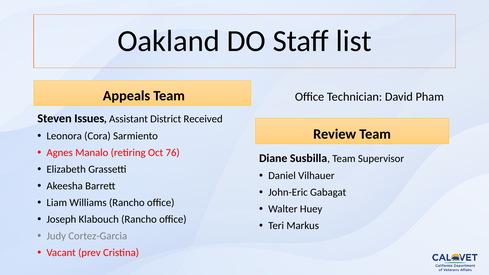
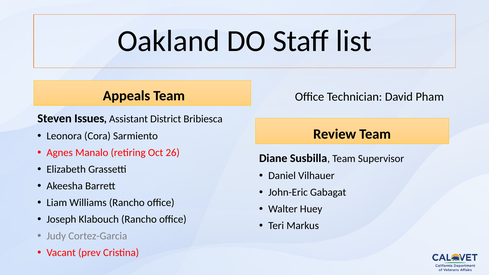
Received: Received -> Bribiesca (203, 119)
76: 76 -> 26 (173, 153)
